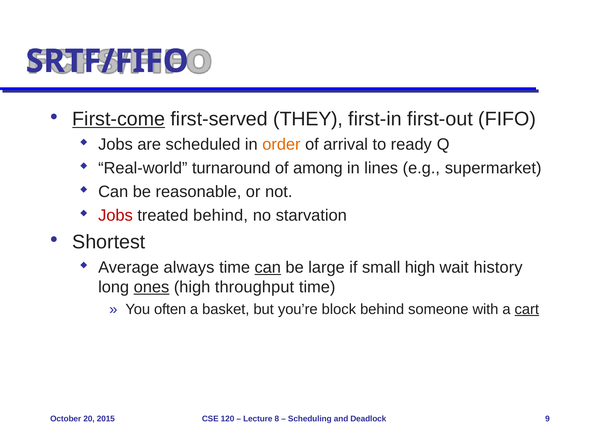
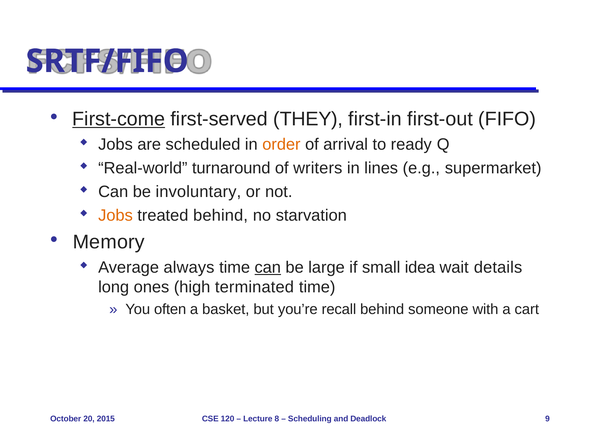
among: among -> writers (318, 168)
reasonable: reasonable -> involuntary (198, 192)
Jobs colour: red -> orange (115, 215)
Shortest: Shortest -> Memory (109, 242)
small high: high -> idea (420, 267)
history: history -> details (498, 267)
ones underline: present -> none (151, 287)
throughput: throughput -> terminated (254, 287)
block: block -> recall (339, 309)
cart underline: present -> none (527, 309)
